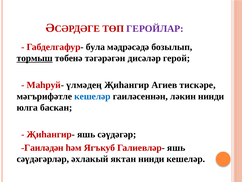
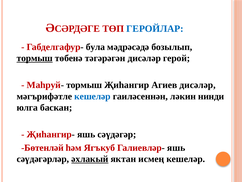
ГЕРОЙЛАР colour: purple -> blue (155, 29)
Маһруй- үлмәдең: үлмәдең -> тормыш (84, 85)
Агиев тискәре: тискәре -> дисәләр (198, 85)
Гаиләдән: Гаиләдән -> Бөтенләй (42, 147)
әхлакый underline: none -> present (90, 159)
яктан нинди: нинди -> исмең (151, 159)
